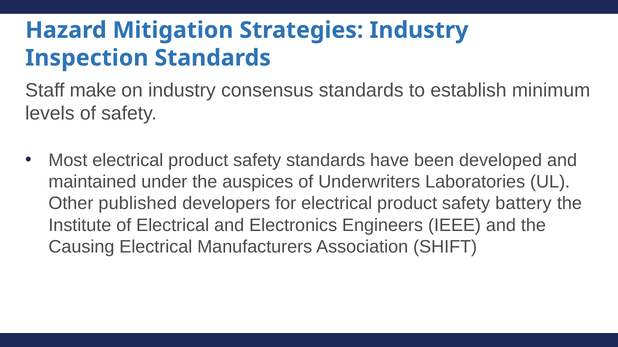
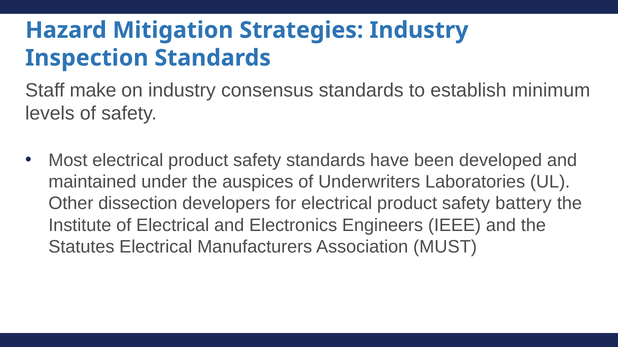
published: published -> dissection (138, 204)
Causing: Causing -> Statutes (81, 247)
SHIFT: SHIFT -> MUST (445, 247)
